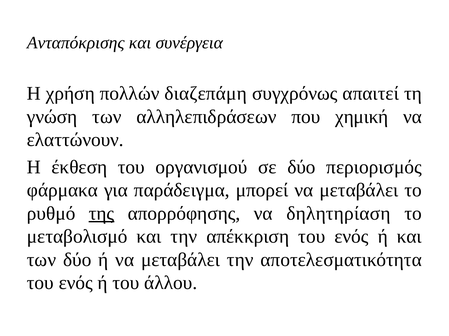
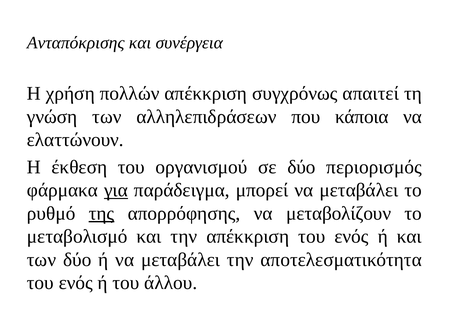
πολλών διαζεπάμη: διαζεπάμη -> απέκκριση (206, 94)
χημική: χημική -> κάποια (362, 117)
για underline: none -> present (116, 191)
δηλητηρίαση: δηλητηρίαση -> μεταβολίζουν (339, 214)
